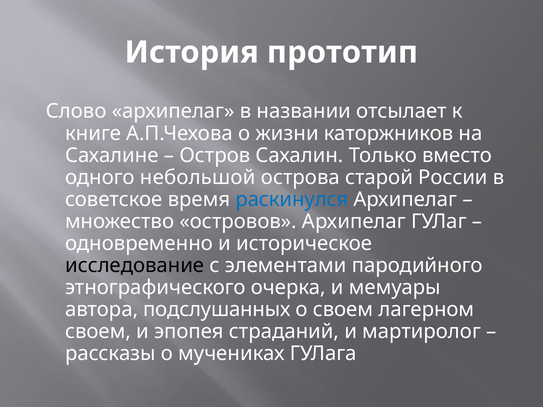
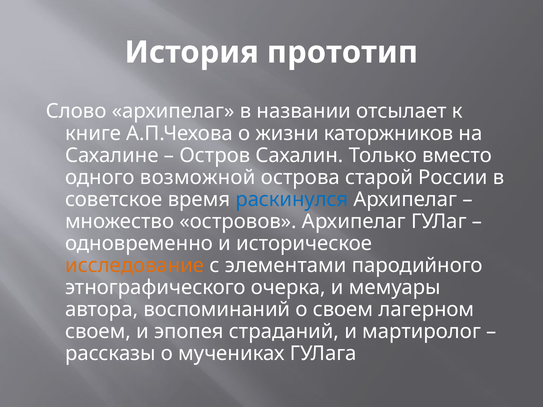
небольшой: небольшой -> возможной (198, 177)
исследование colour: black -> orange (135, 265)
подслушанных: подслушанных -> воспоминаний (217, 310)
